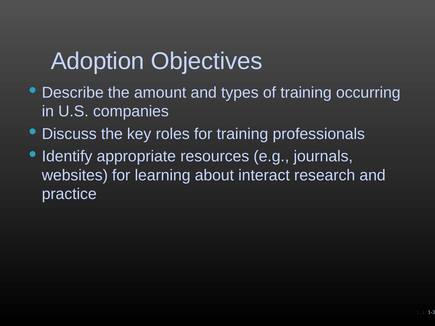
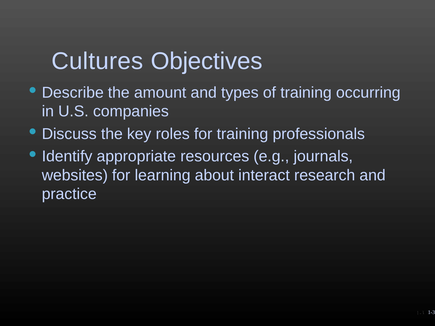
Adoption: Adoption -> Cultures (97, 61)
